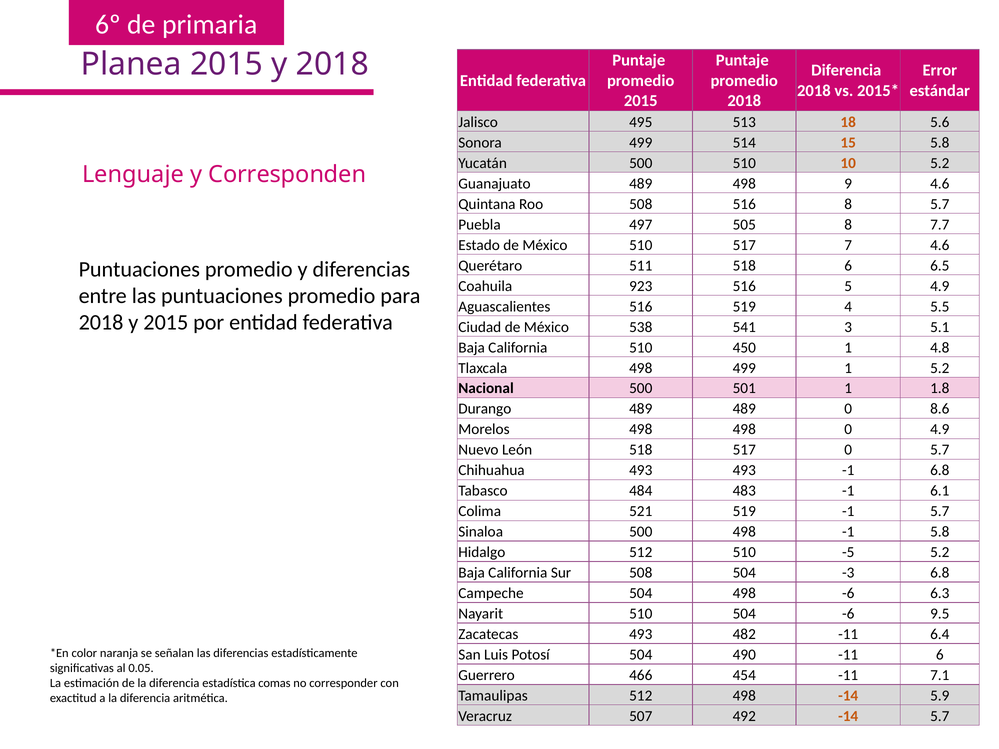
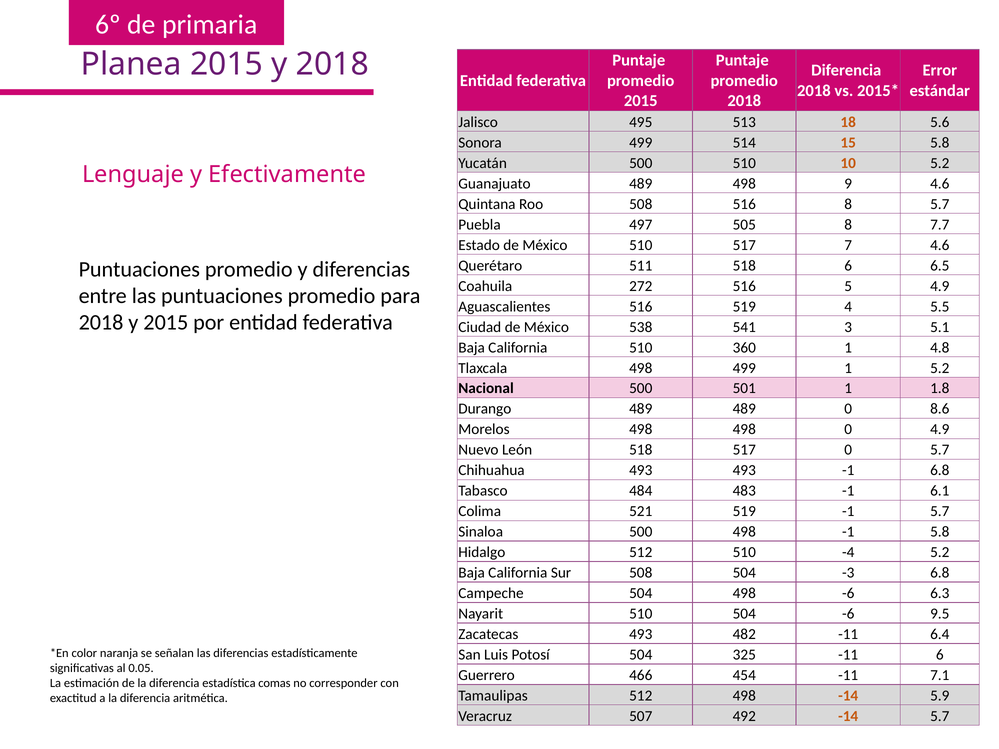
Corresponden: Corresponden -> Efectivamente (287, 175)
923: 923 -> 272 (641, 286)
450: 450 -> 360 (744, 348)
-5: -5 -> -4 (848, 553)
490: 490 -> 325 (744, 655)
